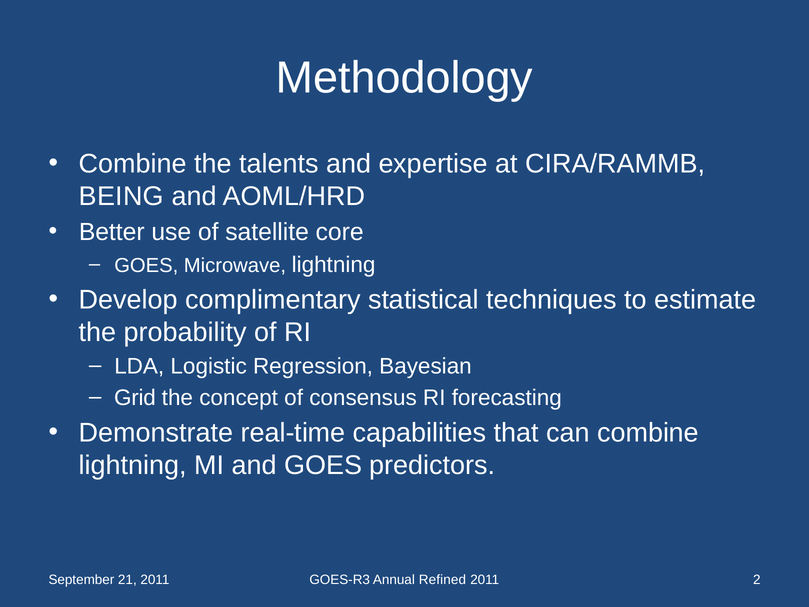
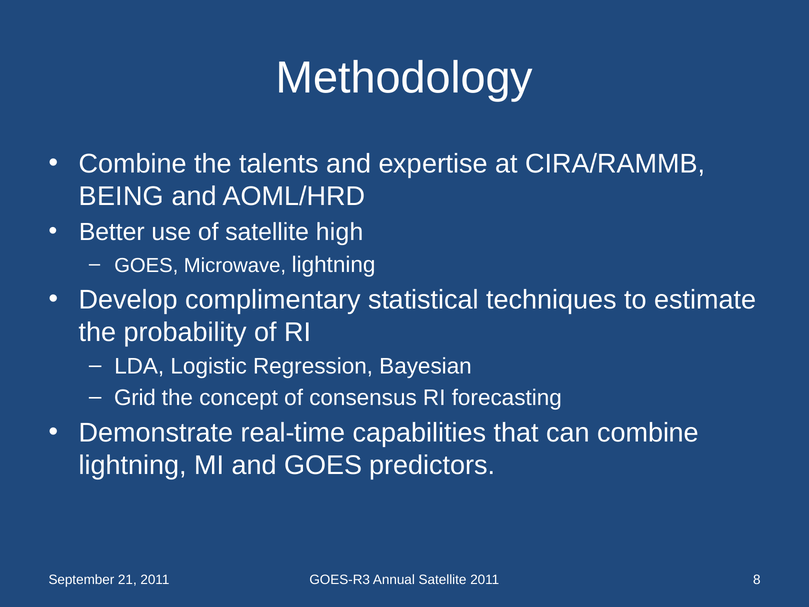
core: core -> high (340, 232)
Annual Refined: Refined -> Satellite (443, 579)
2: 2 -> 8 (757, 579)
